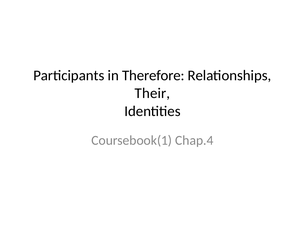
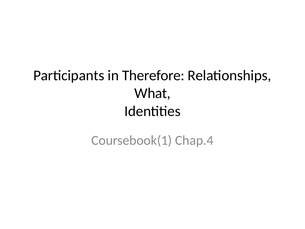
Their: Their -> What (153, 93)
